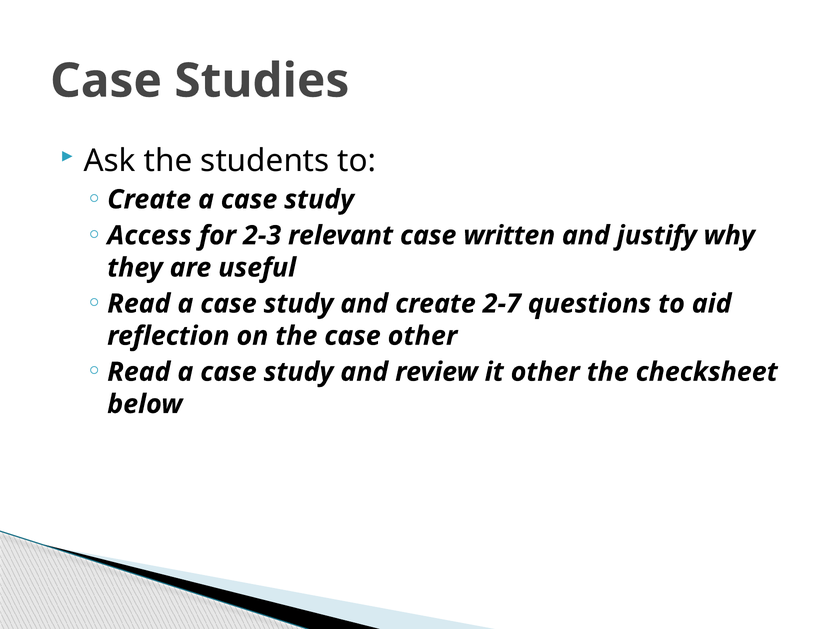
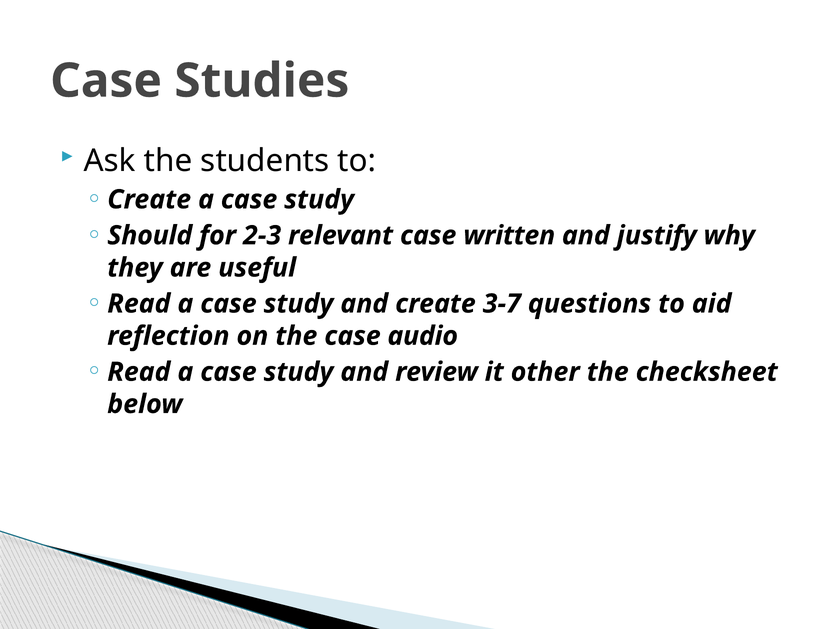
Access: Access -> Should (150, 236)
2-7: 2-7 -> 3-7 (502, 304)
case other: other -> audio (423, 336)
